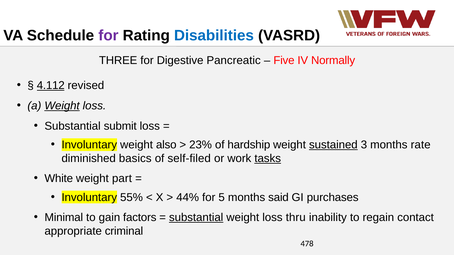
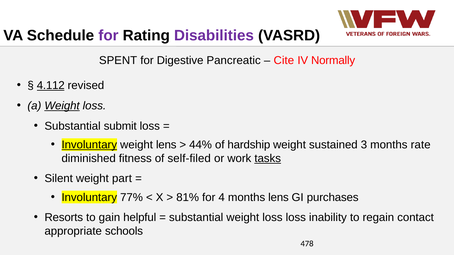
Disabilities colour: blue -> purple (214, 35)
THREE: THREE -> SPENT (118, 60)
Five: Five -> Cite (284, 60)
Involuntary underline: none -> present (89, 145)
weight also: also -> lens (166, 145)
23%: 23% -> 44% (201, 145)
sustained underline: present -> none (333, 145)
basics: basics -> fitness (135, 159)
White: White -> Silent (59, 179)
55%: 55% -> 77% (132, 198)
44%: 44% -> 81% (188, 198)
5: 5 -> 4 (222, 198)
months said: said -> lens (278, 198)
Minimal: Minimal -> Resorts (64, 218)
factors: factors -> helpful (140, 218)
substantial underline: present -> none (196, 218)
loss thru: thru -> loss (296, 218)
criminal: criminal -> schools (124, 231)
